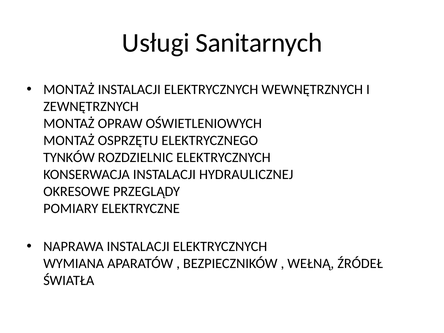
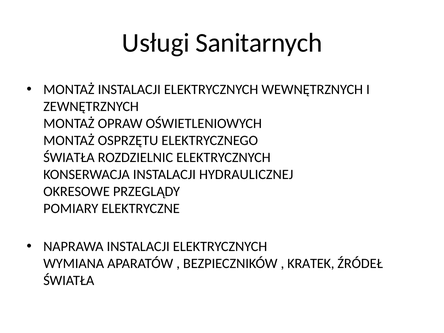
TYNKÓW: TYNKÓW -> ŚWIATŁA (69, 157)
WEŁNĄ: WEŁNĄ -> KRATEK (311, 263)
